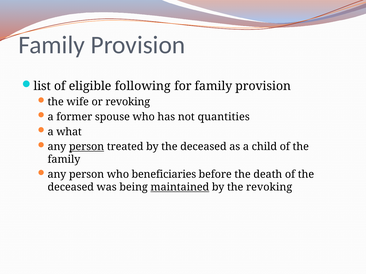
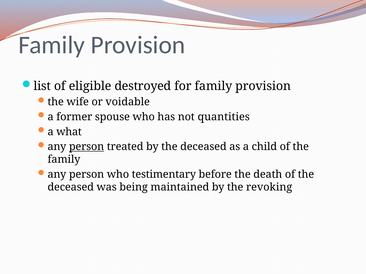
following: following -> destroyed (143, 86)
or revoking: revoking -> voidable (128, 102)
beneficiaries: beneficiaries -> testimentary (164, 175)
maintained underline: present -> none (180, 188)
